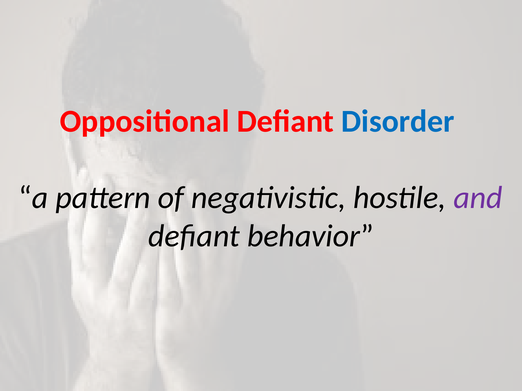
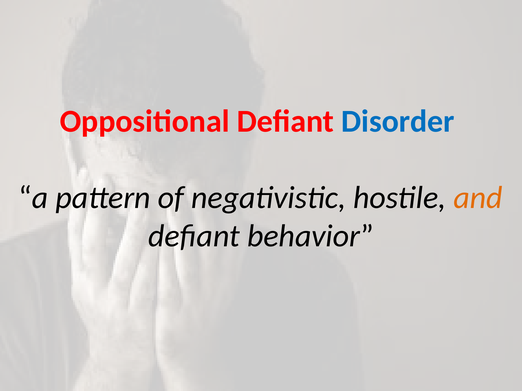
and colour: purple -> orange (478, 198)
